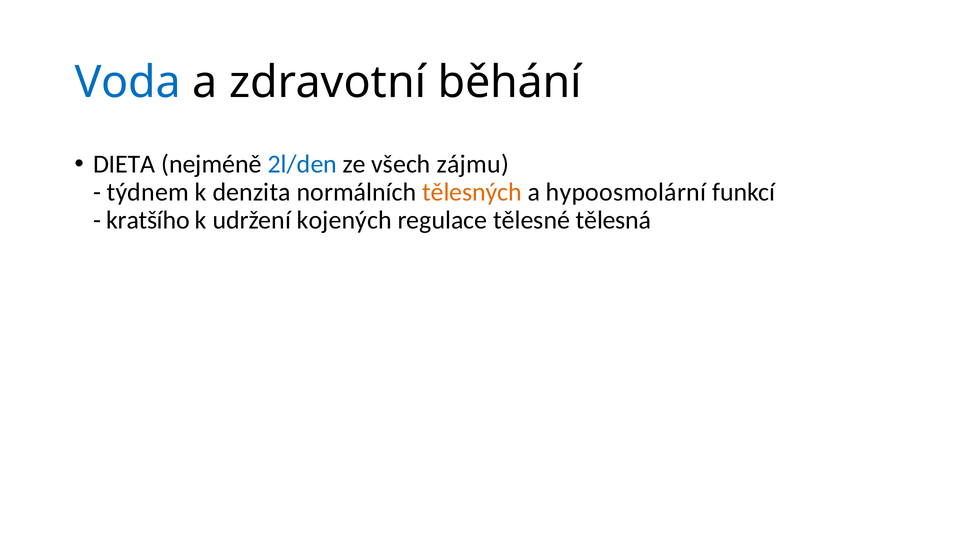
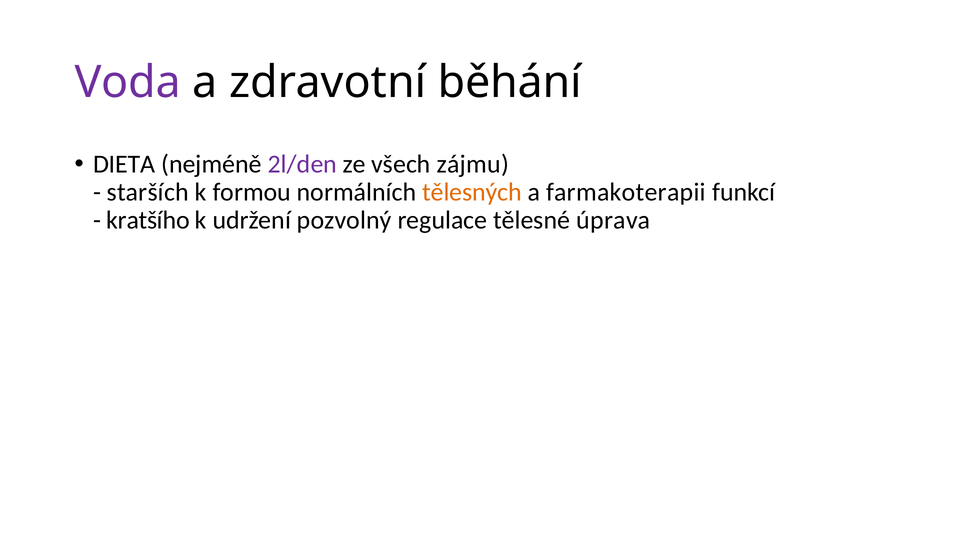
Voda colour: blue -> purple (128, 82)
2l/den colour: blue -> purple (302, 164)
týdnem: týdnem -> starších (148, 192)
denzita: denzita -> formou (252, 192)
hypoosmolární: hypoosmolární -> farmakoterapii (626, 192)
kojených: kojených -> pozvolný (344, 220)
tělesná: tělesná -> úprava (613, 220)
